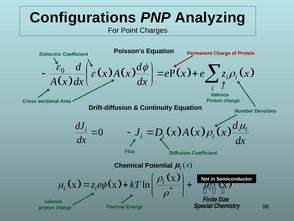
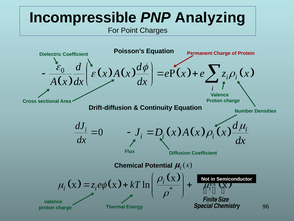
Configurations: Configurations -> Incompressible (83, 18)
